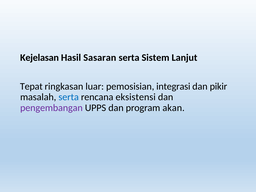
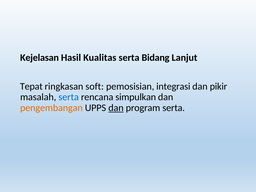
Sasaran: Sasaran -> Kualitas (100, 58)
Sistem: Sistem -> Bidang (156, 58)
luar: luar -> soft (95, 86)
eksistensi: eksistensi -> simpulkan (136, 97)
pengembangan colour: purple -> orange (51, 108)
dan underline: none -> present (116, 108)
program akan: akan -> serta (174, 108)
